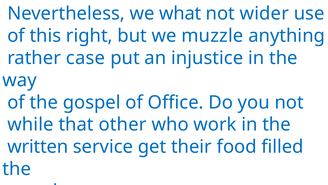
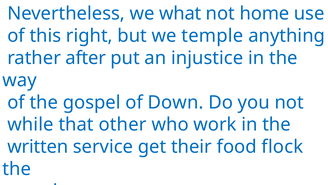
wider: wider -> home (264, 14)
we muzzle: muzzle -> temple (212, 36)
case: case -> after (86, 58)
Office: Office -> Down (176, 102)
filled: filled -> flock (282, 146)
